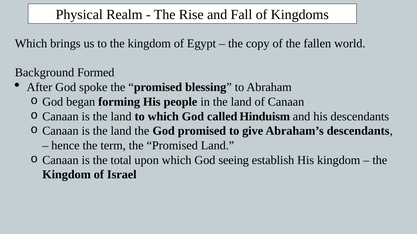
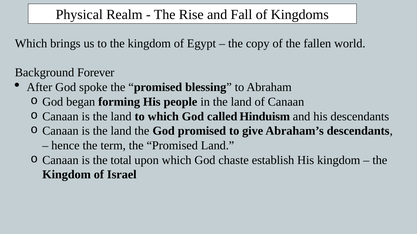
Formed: Formed -> Forever (96, 73)
seeing: seeing -> chaste (234, 160)
